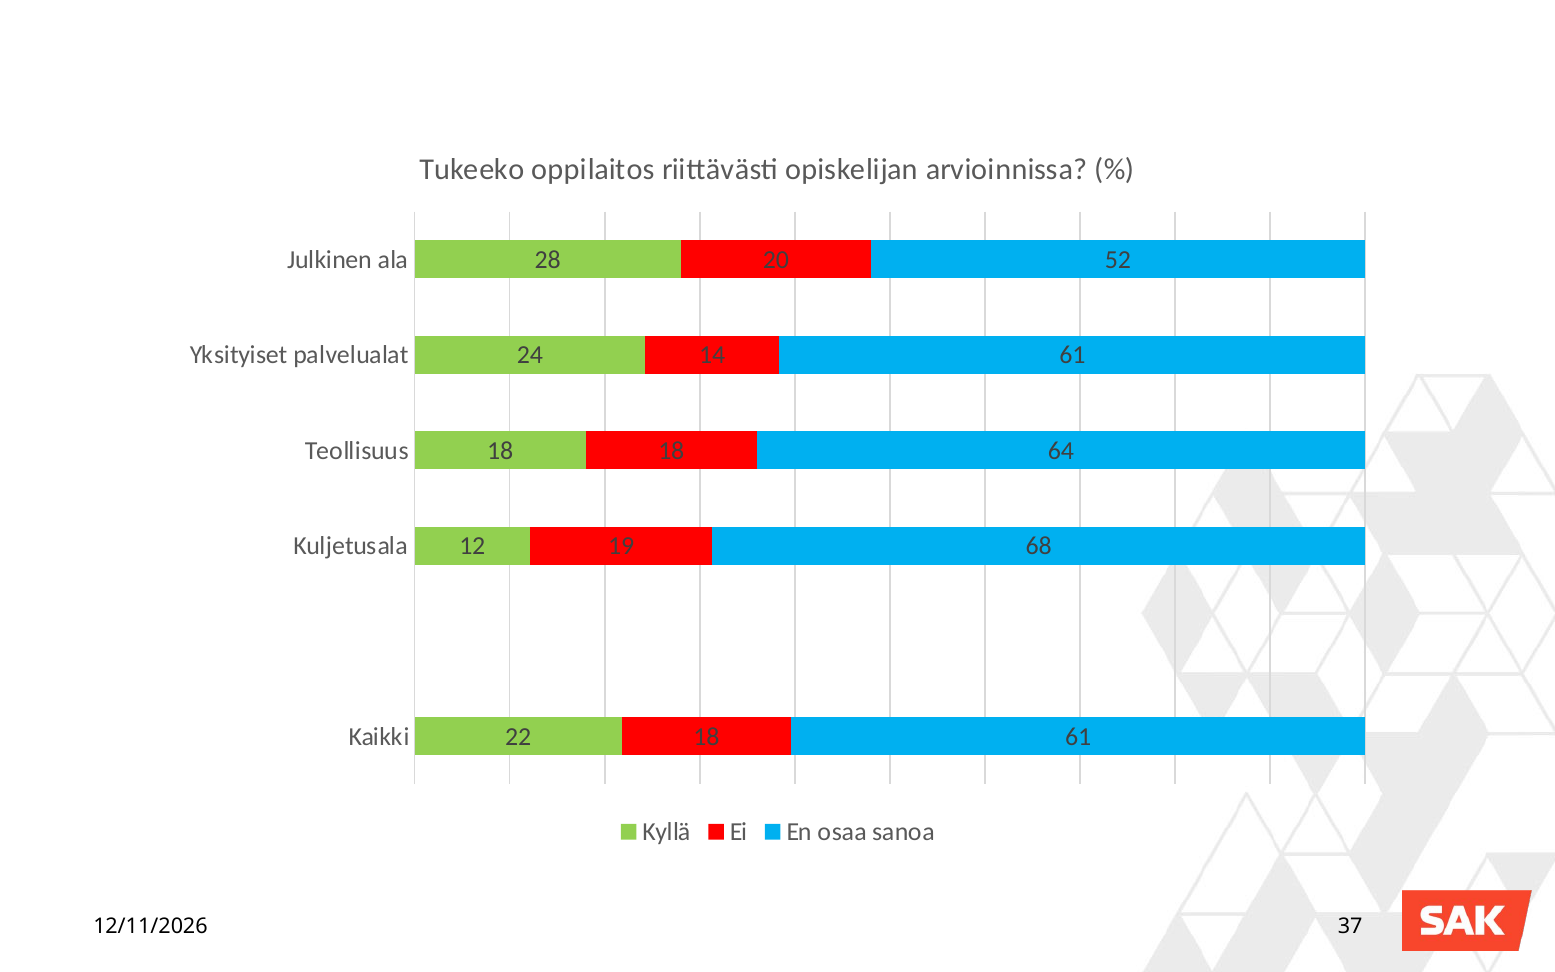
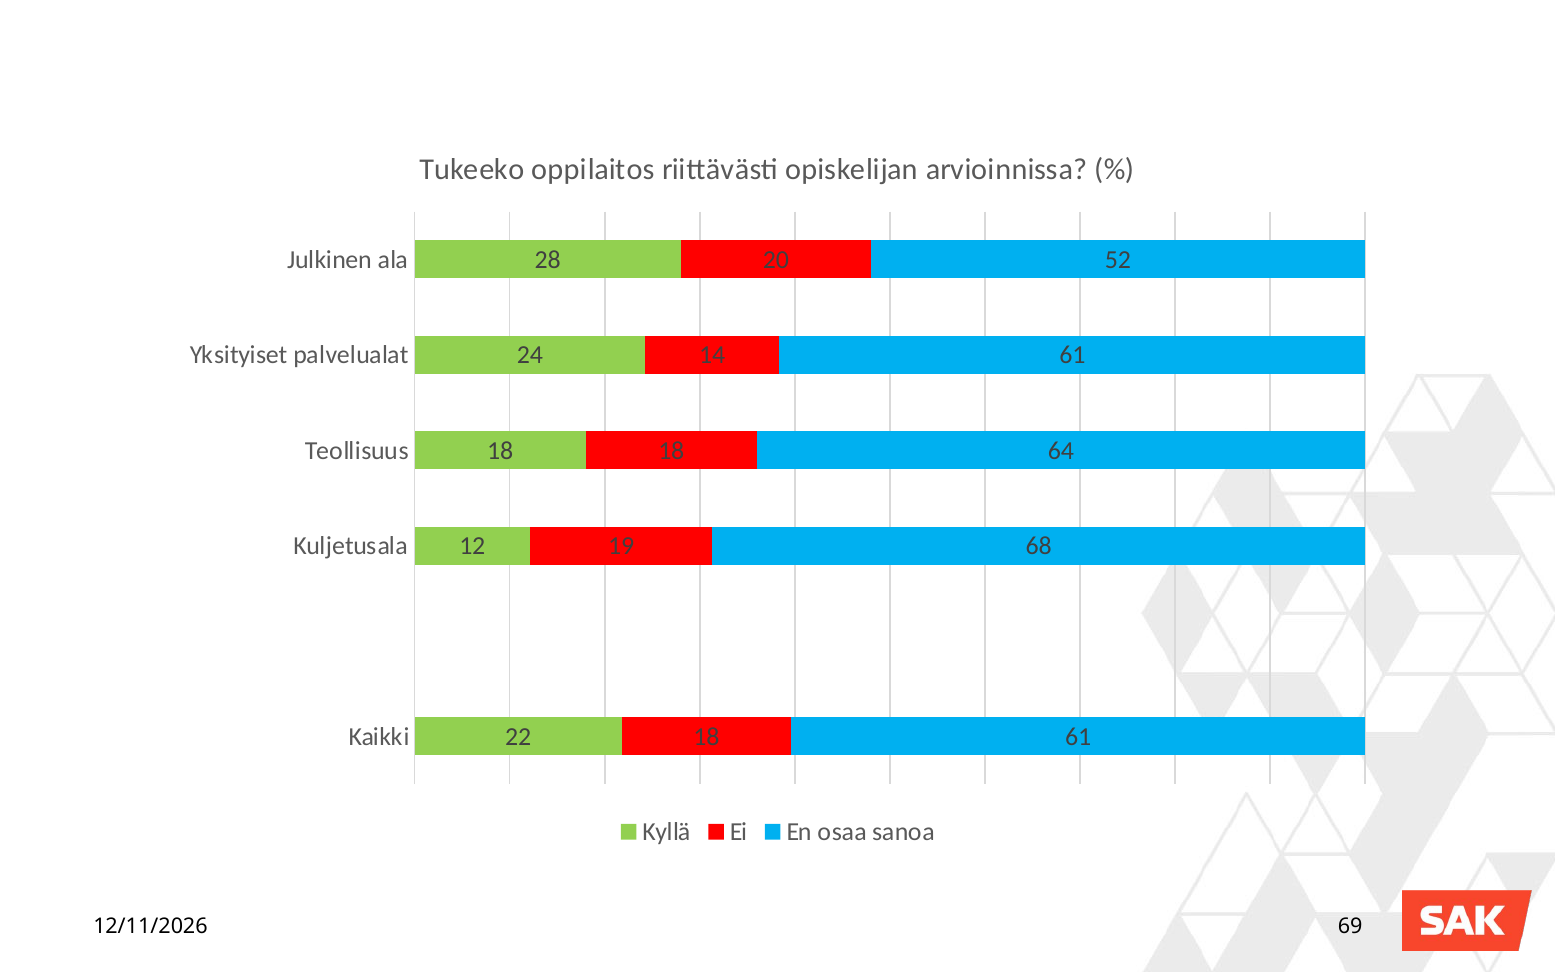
37: 37 -> 69 (1350, 926)
